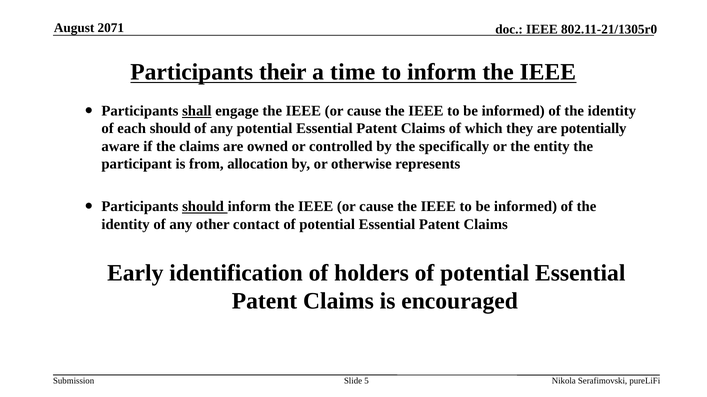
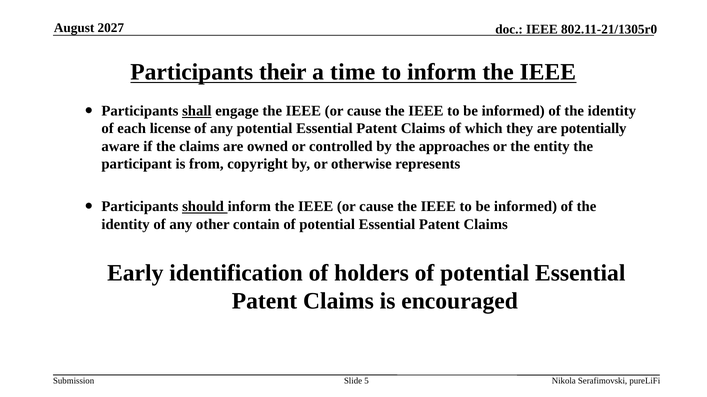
2071: 2071 -> 2027 (111, 28)
each should: should -> license (170, 129)
specifically: specifically -> approaches (454, 147)
allocation: allocation -> copyright (258, 164)
contact: contact -> contain (256, 225)
